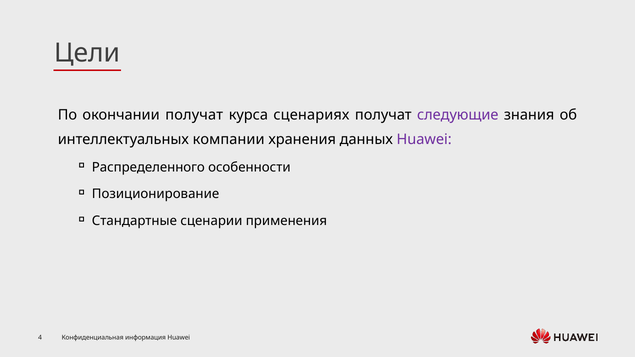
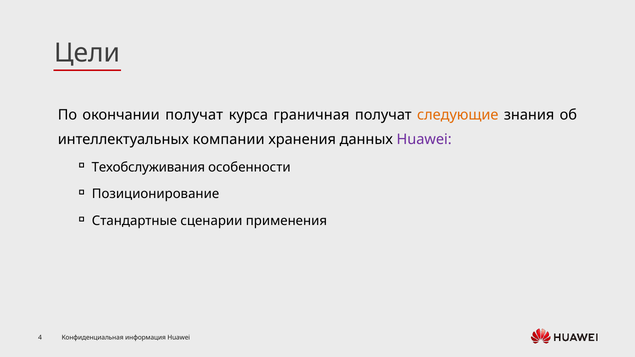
сценариях: сценариях -> граничная (311, 115)
следующие colour: purple -> orange (458, 115)
Распределенного: Распределенного -> Техобслуживания (148, 167)
